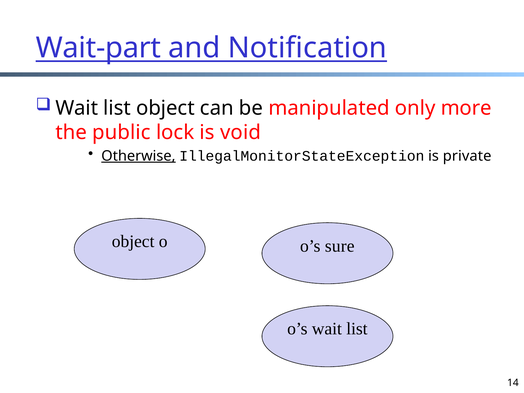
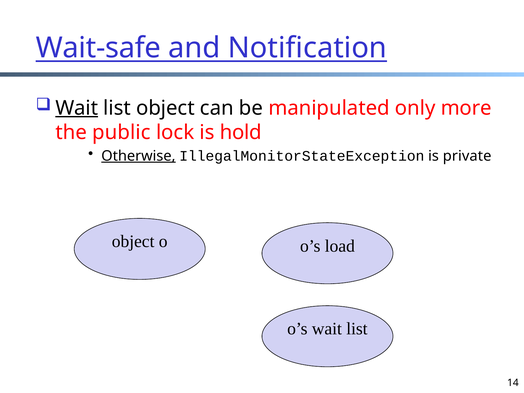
Wait-part: Wait-part -> Wait-safe (98, 48)
Wait underline: none -> present (77, 108)
void: void -> hold (241, 132)
sure: sure -> load (340, 246)
